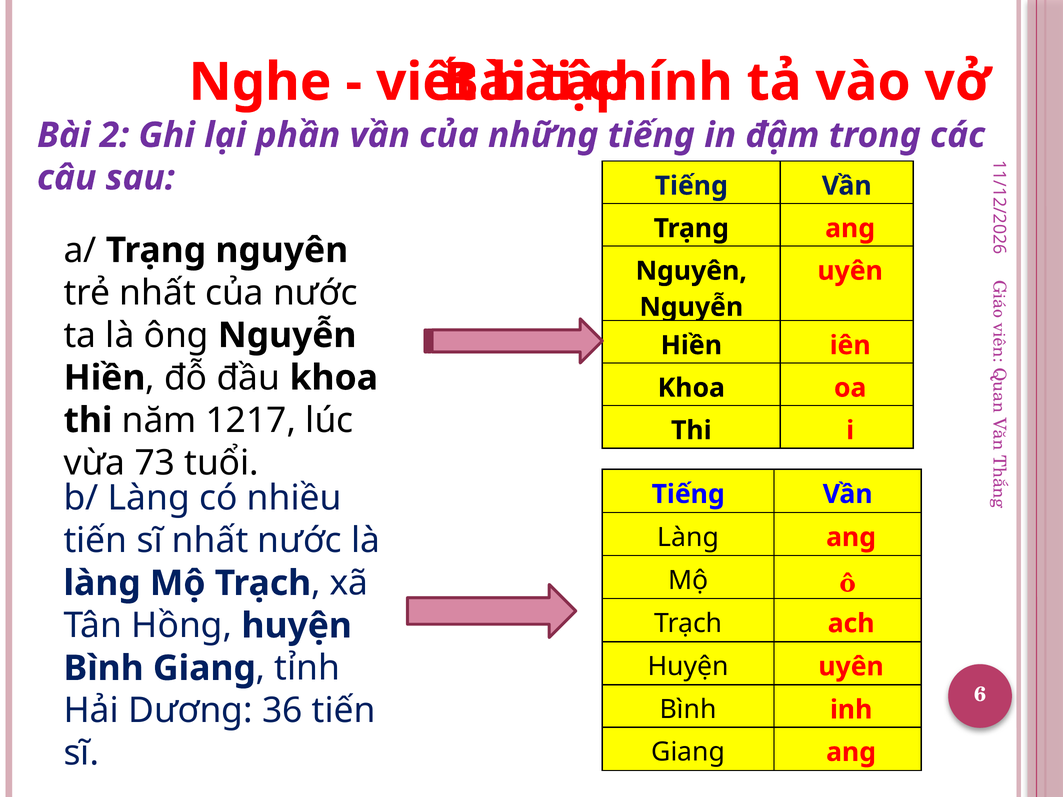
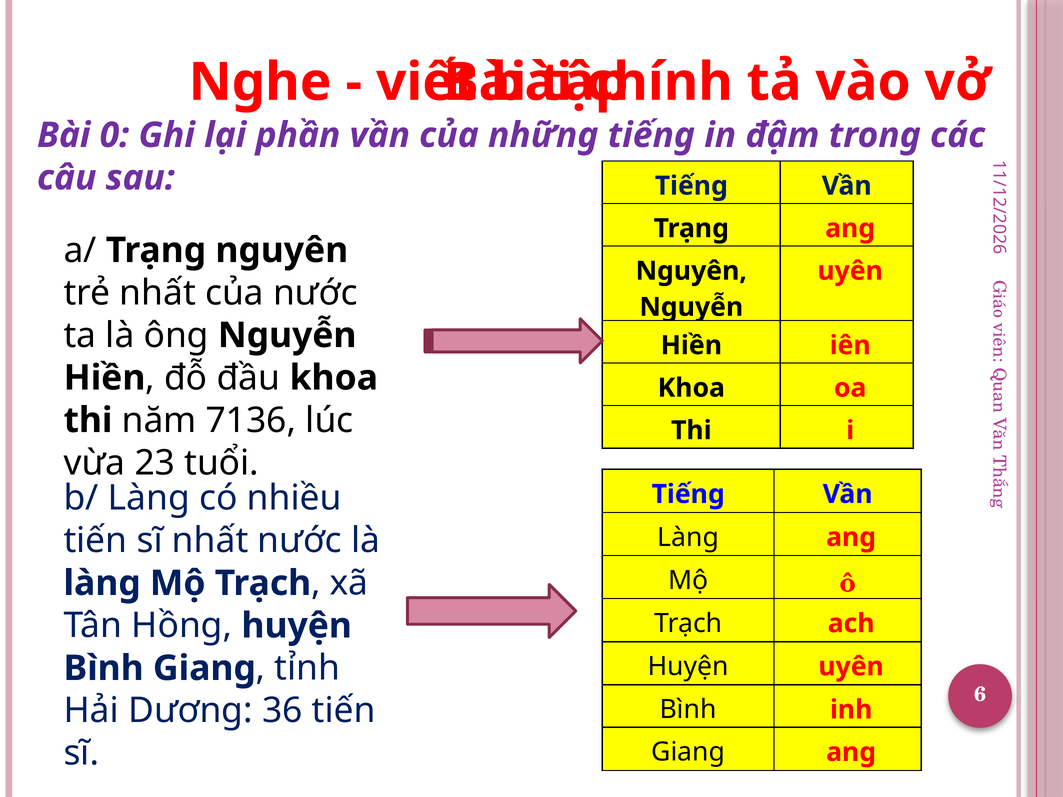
Bài 2: 2 -> 0 (114, 135)
1217: 1217 -> 7136 (251, 420)
73: 73 -> 23 (155, 463)
